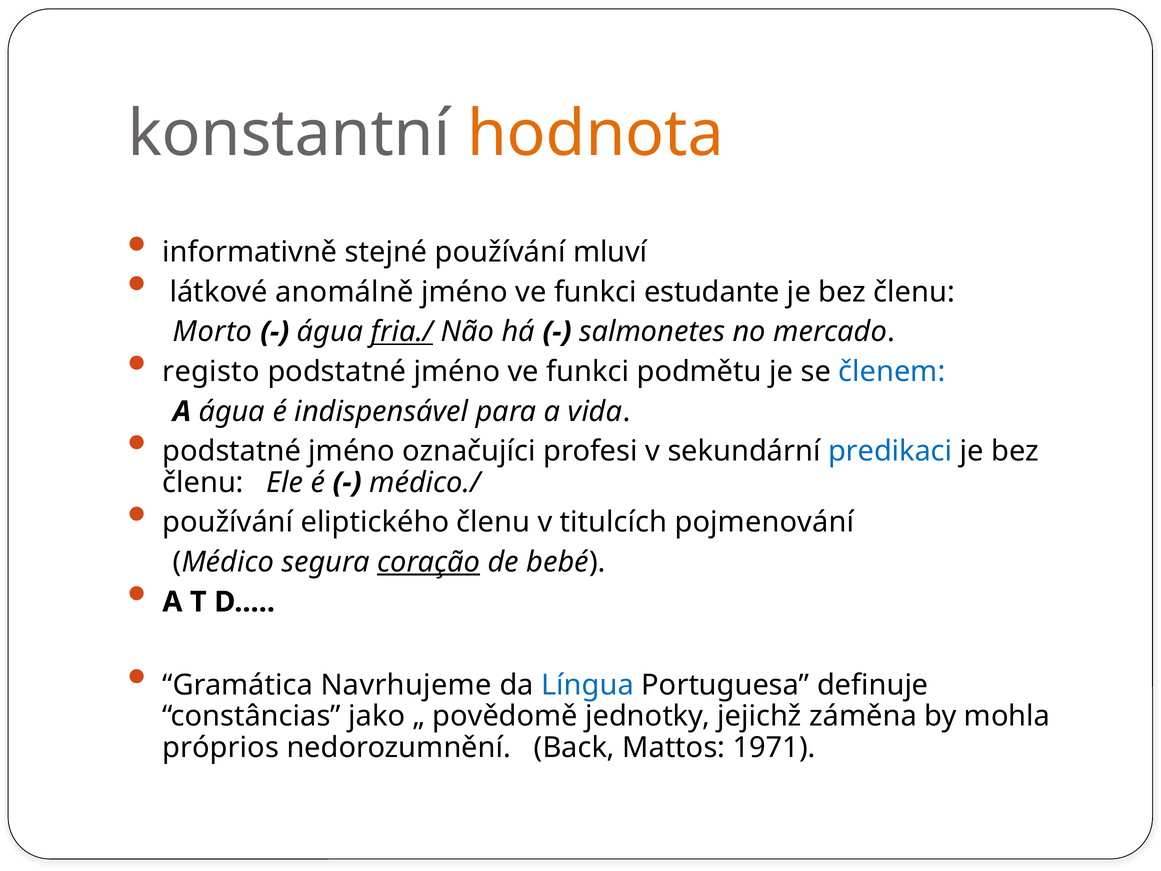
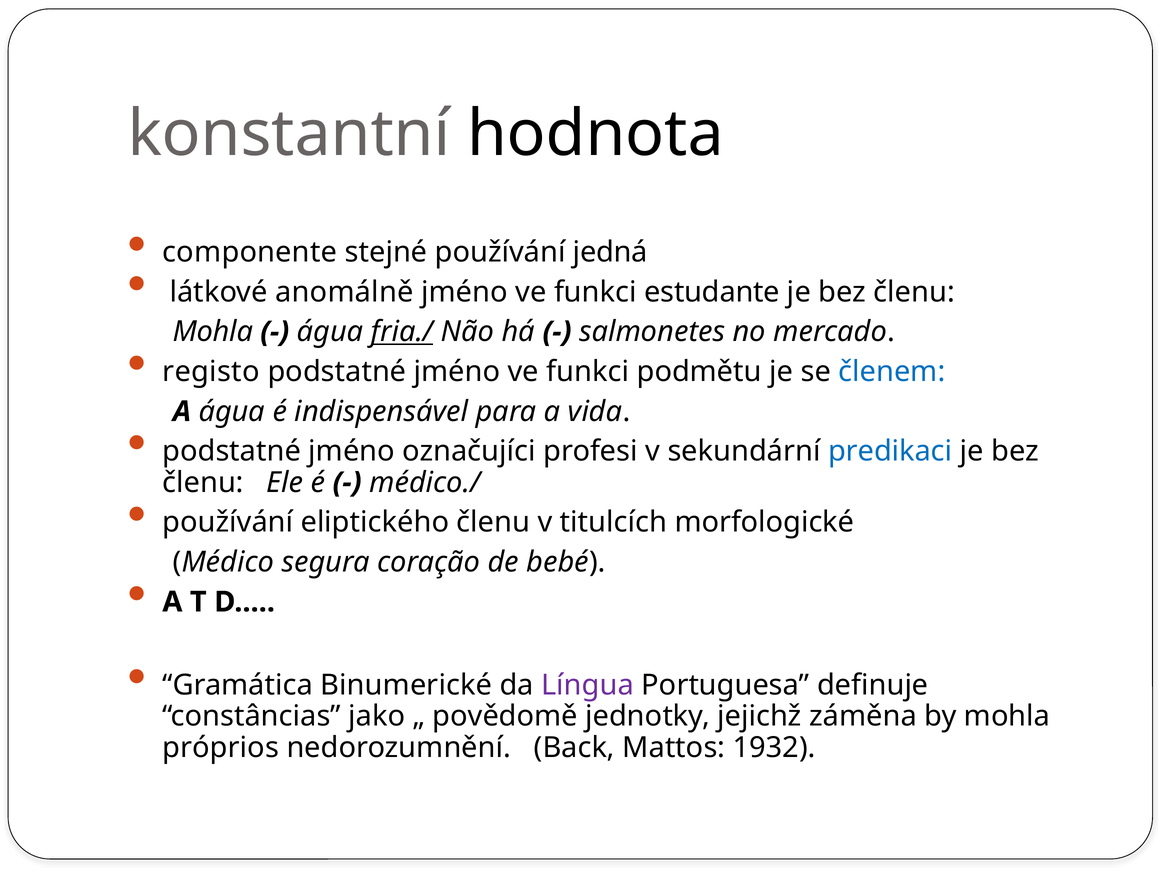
hodnota colour: orange -> black (595, 134)
informativně: informativně -> componente (250, 252)
mluví: mluví -> jedná (610, 252)
Morto: Morto -> Mohla (213, 332)
pojmenování: pojmenování -> morfologické (764, 522)
coração underline: present -> none (429, 562)
Navrhujeme: Navrhujeme -> Binumerické (406, 685)
Língua colour: blue -> purple (588, 685)
1971: 1971 -> 1932 (774, 747)
